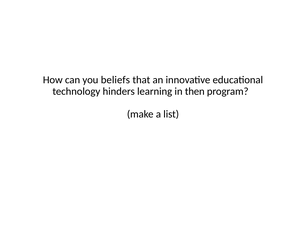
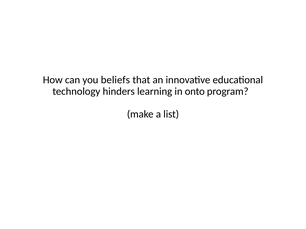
then: then -> onto (195, 92)
